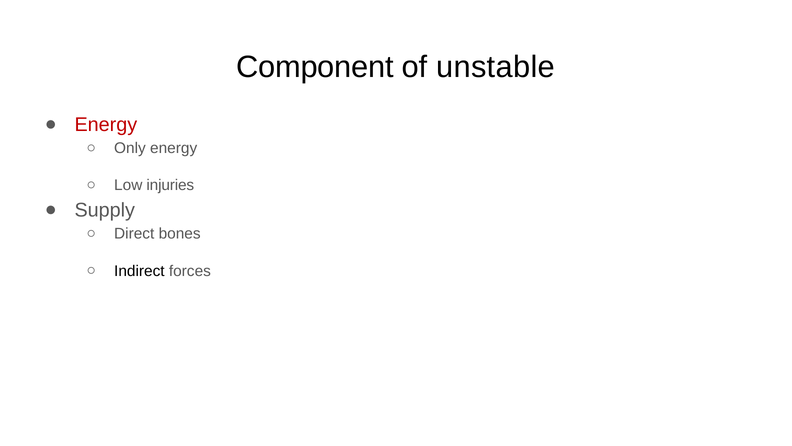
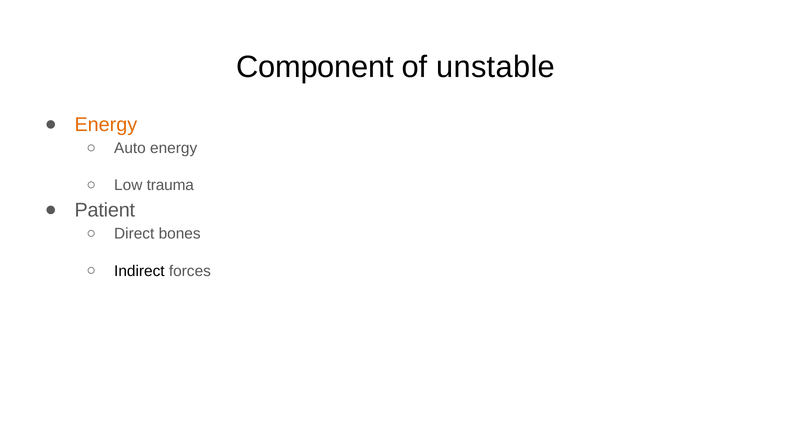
Energy colour: red -> orange (106, 125)
Only: Only -> Auto (130, 148)
injuries: injuries -> trauma (170, 185)
Supply: Supply -> Patient (105, 210)
